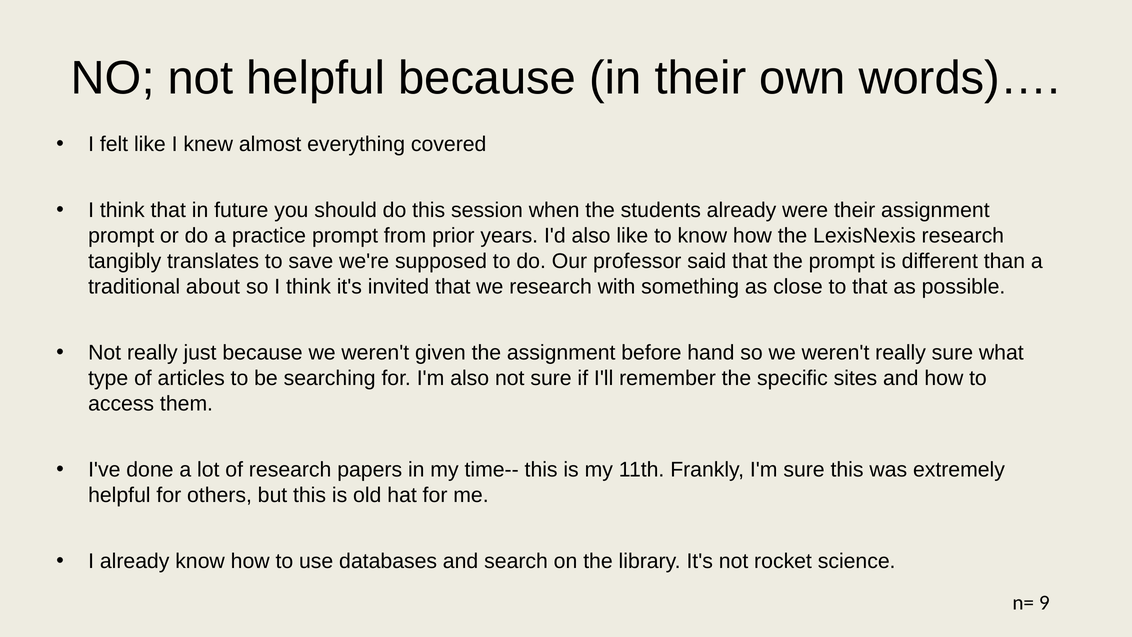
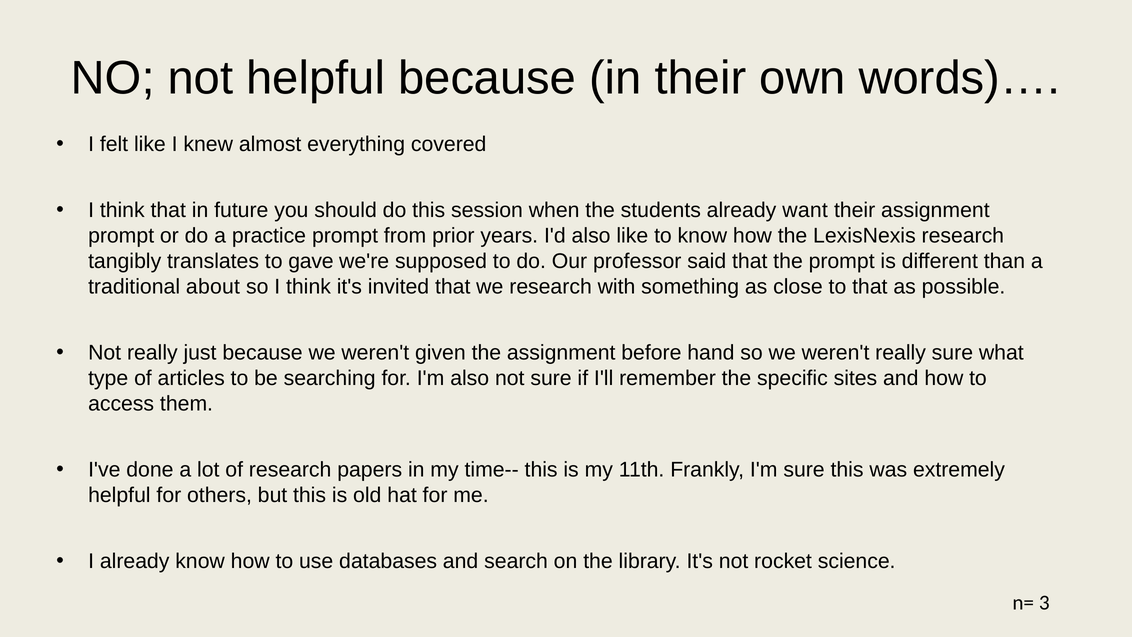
were: were -> want (805, 210)
save: save -> gave (311, 261)
9: 9 -> 3 (1044, 603)
